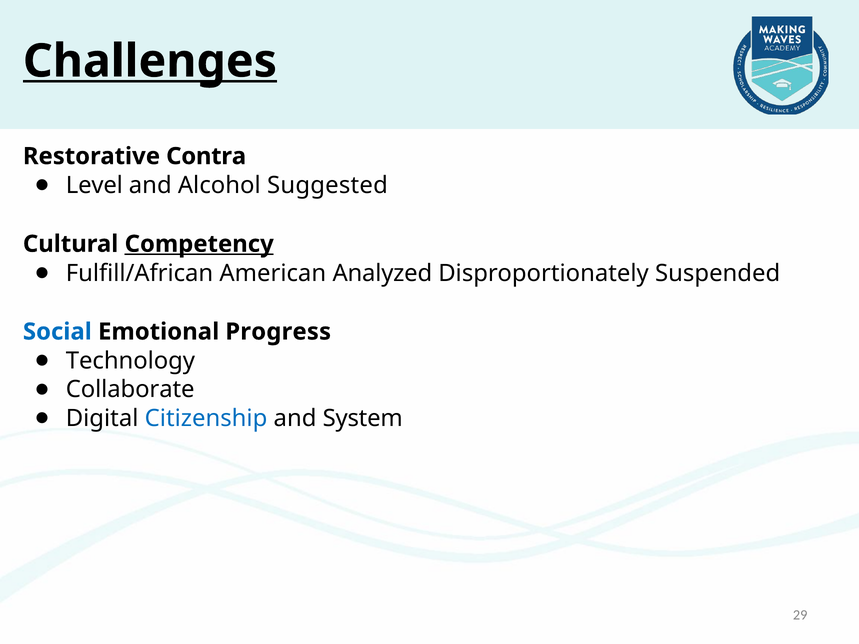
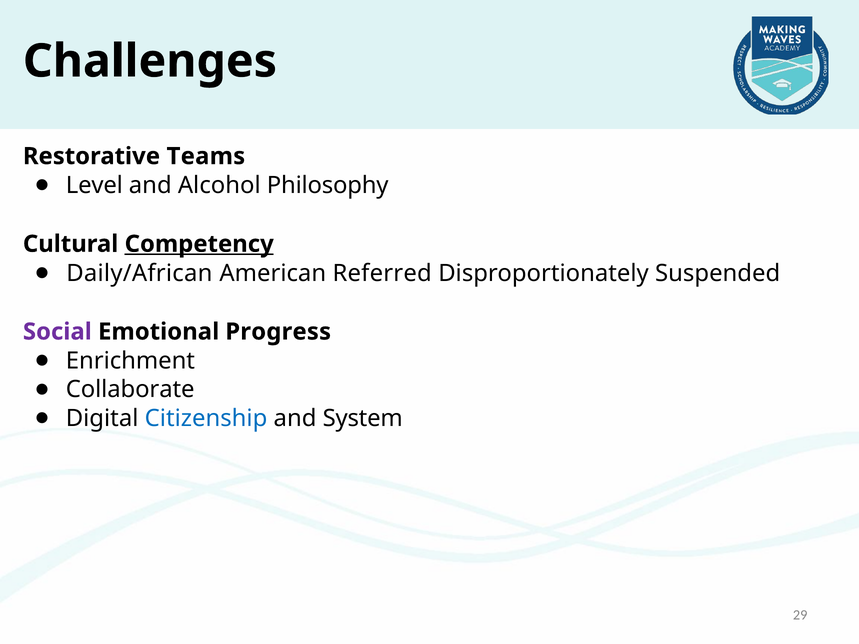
Challenges underline: present -> none (150, 61)
Contra: Contra -> Teams (206, 156)
Suggested: Suggested -> Philosophy (328, 186)
Fulfill/African: Fulfill/African -> Daily/African (139, 273)
Analyzed: Analyzed -> Referred (382, 273)
Social colour: blue -> purple (57, 332)
Technology: Technology -> Enrichment (130, 361)
